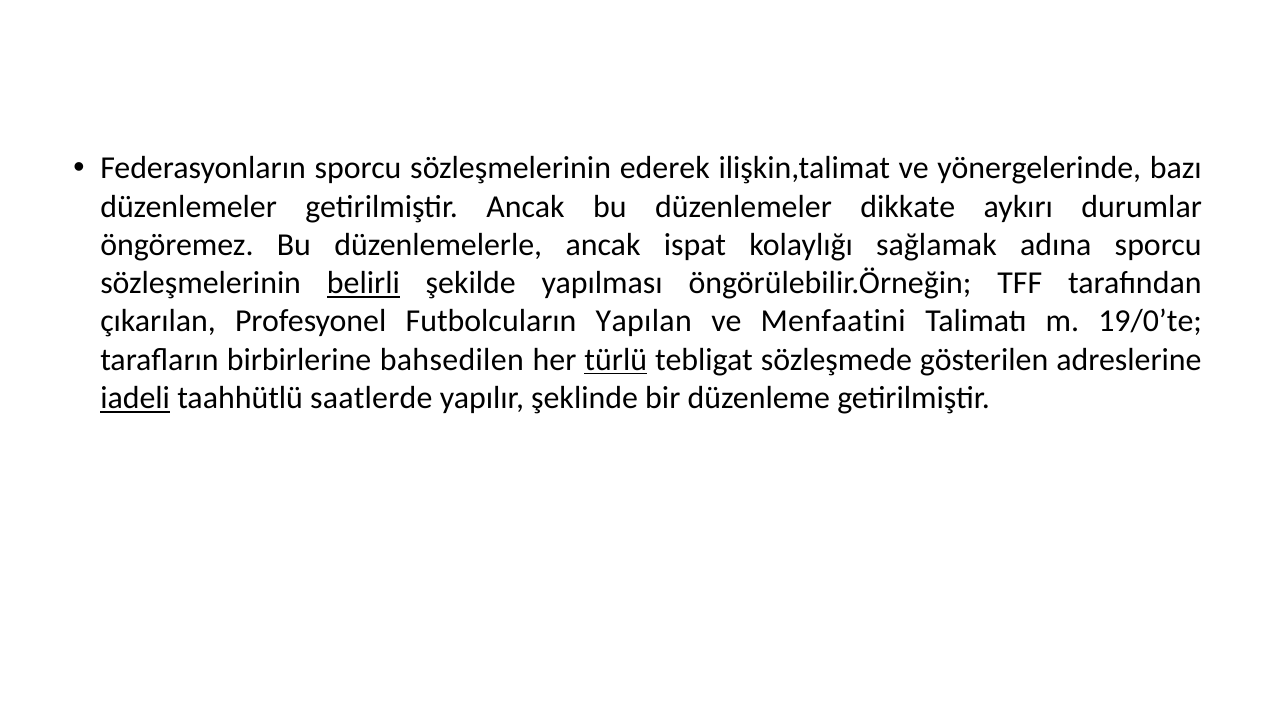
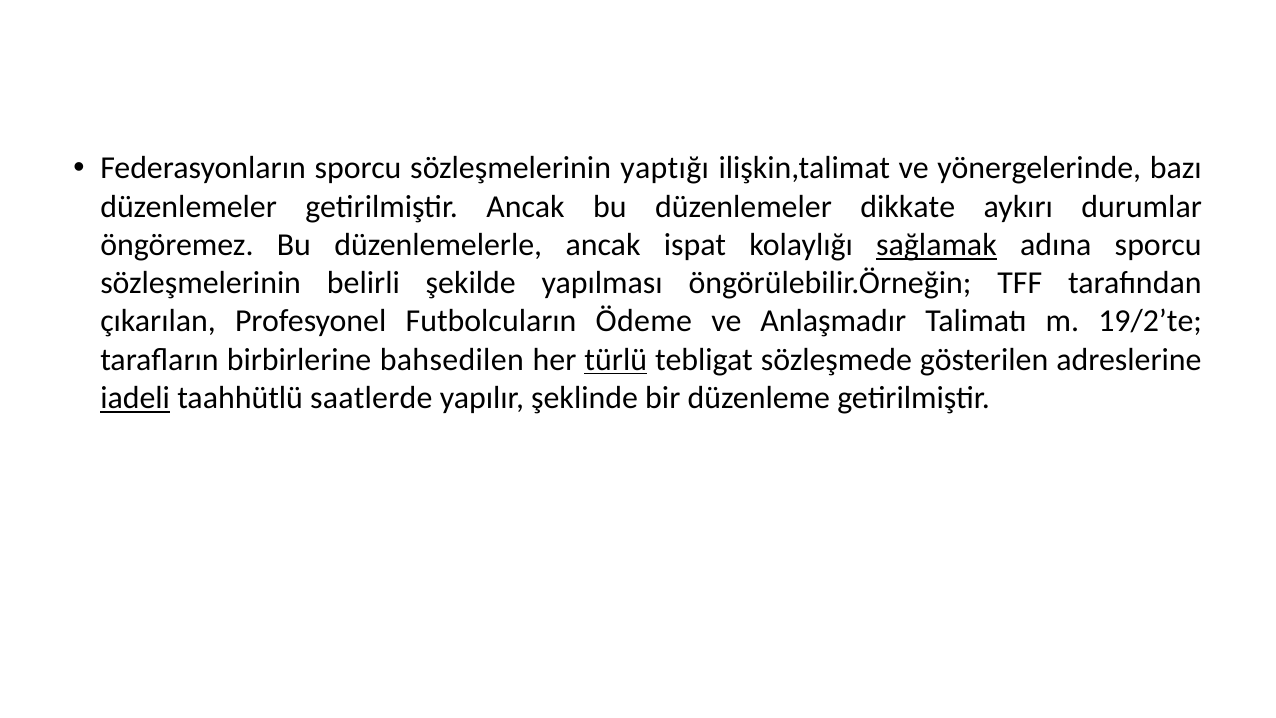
ederek: ederek -> yaptığı (665, 168)
sağlamak underline: none -> present (936, 245)
belirli underline: present -> none (363, 283)
Yapılan: Yapılan -> Ödeme (644, 321)
Menfaatini: Menfaatini -> Anlaşmadır (833, 321)
19/0’te: 19/0’te -> 19/2’te (1150, 321)
